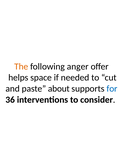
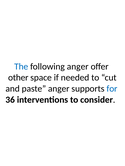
The colour: orange -> blue (21, 67)
helps: helps -> other (18, 78)
paste about: about -> anger (59, 89)
